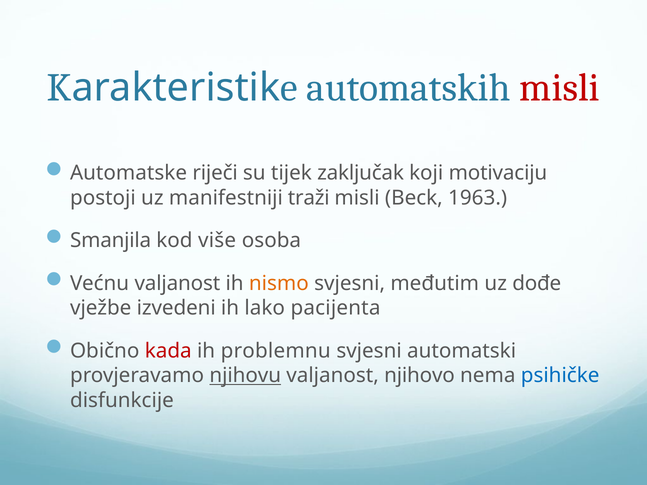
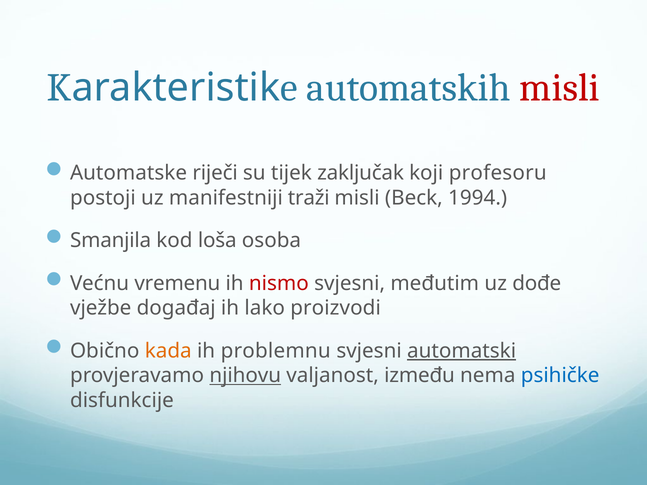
motivaciju: motivaciju -> profesoru (498, 173)
1963: 1963 -> 1994 (478, 198)
više: više -> loša (217, 241)
Većnu valjanost: valjanost -> vremenu (177, 283)
nismo colour: orange -> red (279, 283)
izvedeni: izvedeni -> događaj (176, 308)
pacijenta: pacijenta -> proizvodi (336, 308)
kada colour: red -> orange (168, 351)
automatski underline: none -> present (462, 351)
njihovo: njihovo -> između (420, 376)
